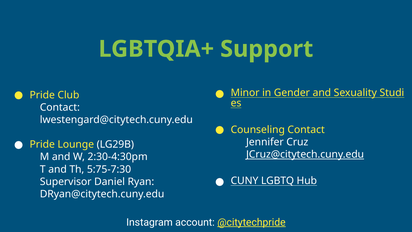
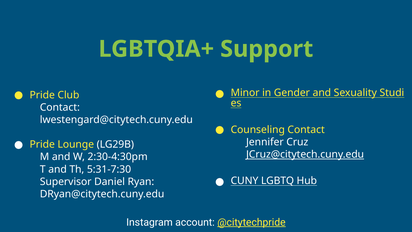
5:75-7:30: 5:75-7:30 -> 5:31-7:30 (109, 169)
